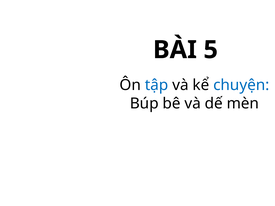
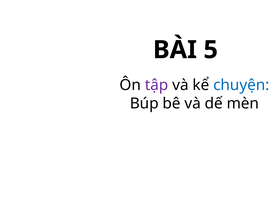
tập colour: blue -> purple (157, 85)
